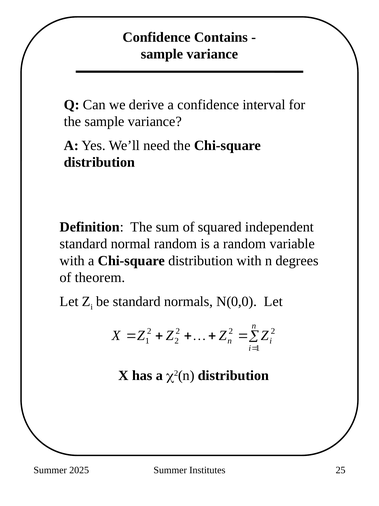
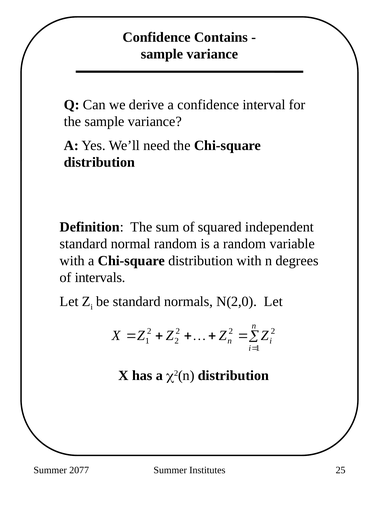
theorem: theorem -> intervals (100, 277)
N(0,0: N(0,0 -> N(2,0 (237, 301)
2025: 2025 -> 2077 (79, 470)
